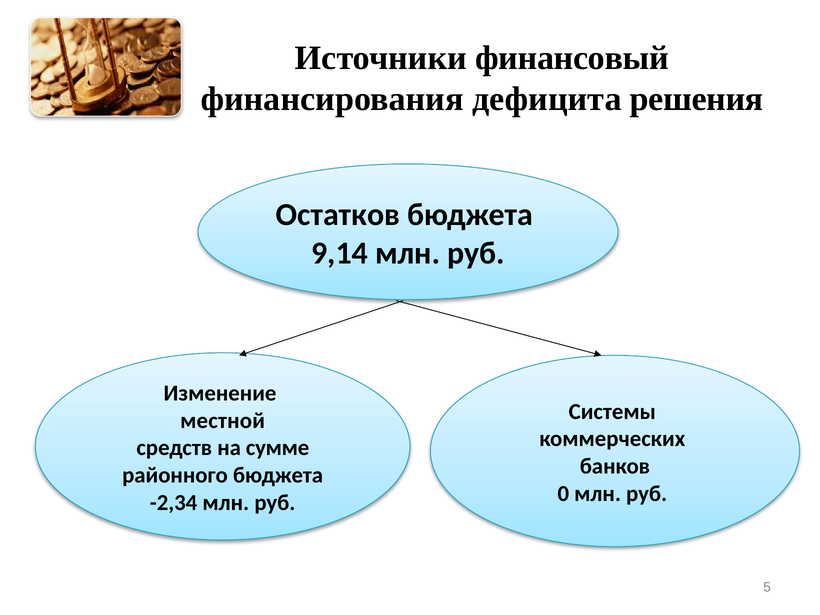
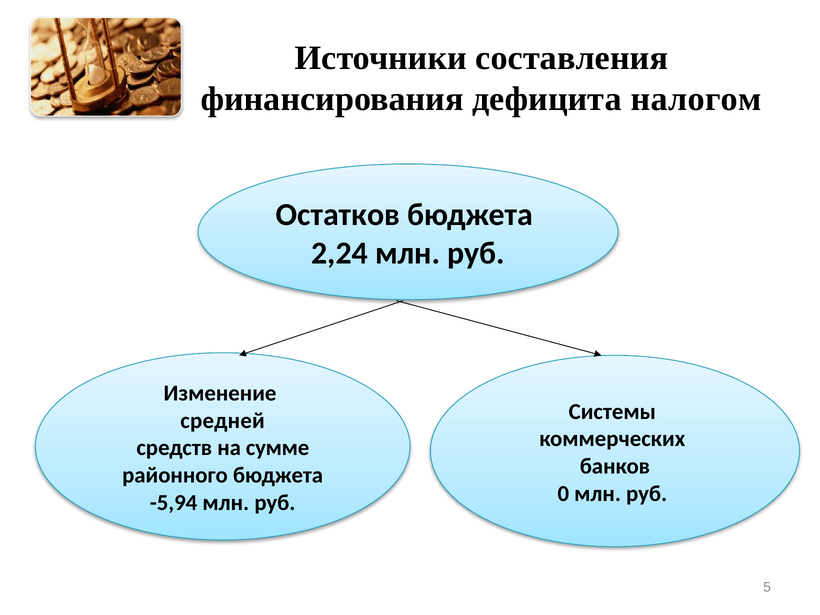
финансовый: финансовый -> составления (572, 58)
решения: решения -> налогом (696, 99)
9,14: 9,14 -> 2,24 (340, 253)
местной: местной -> средней (223, 421)
-2,34: -2,34 -> -5,94 (174, 503)
